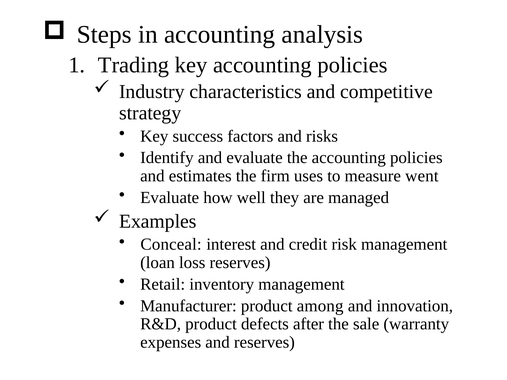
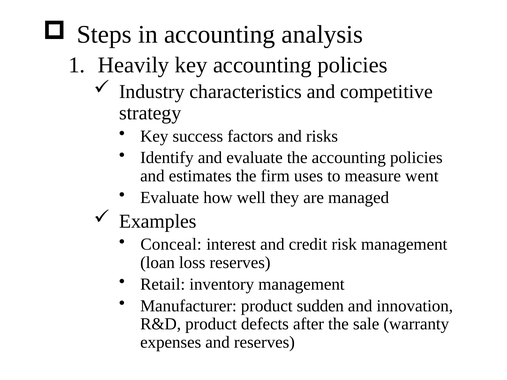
Trading: Trading -> Heavily (134, 65)
among: among -> sudden (320, 306)
